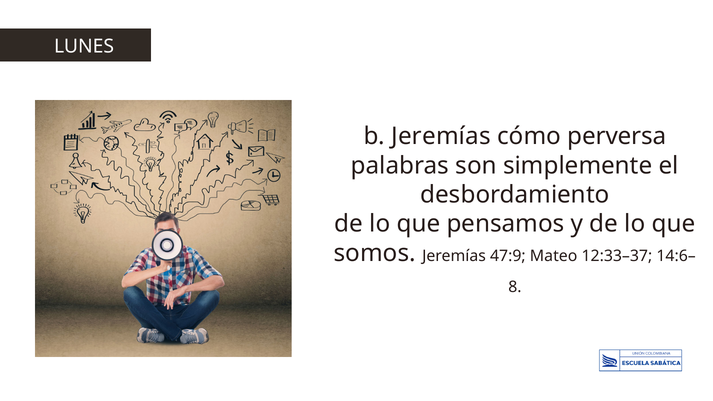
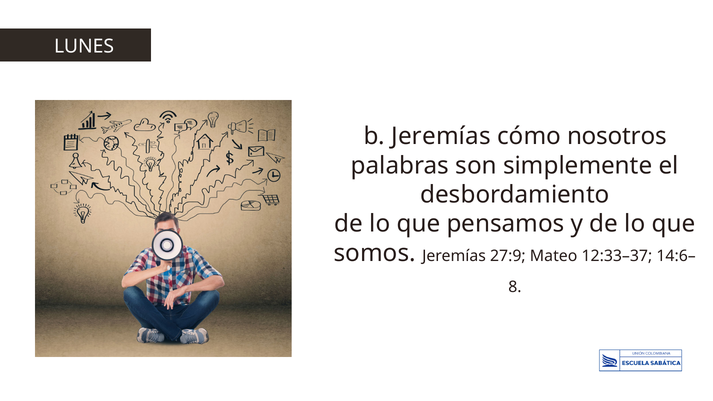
perversa: perversa -> nosotros (617, 136)
47:9: 47:9 -> 27:9 (508, 256)
